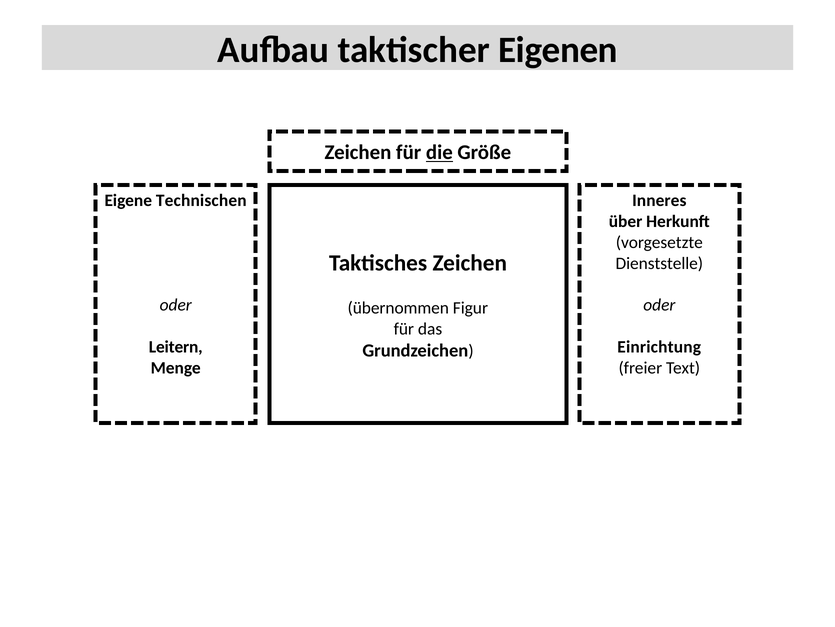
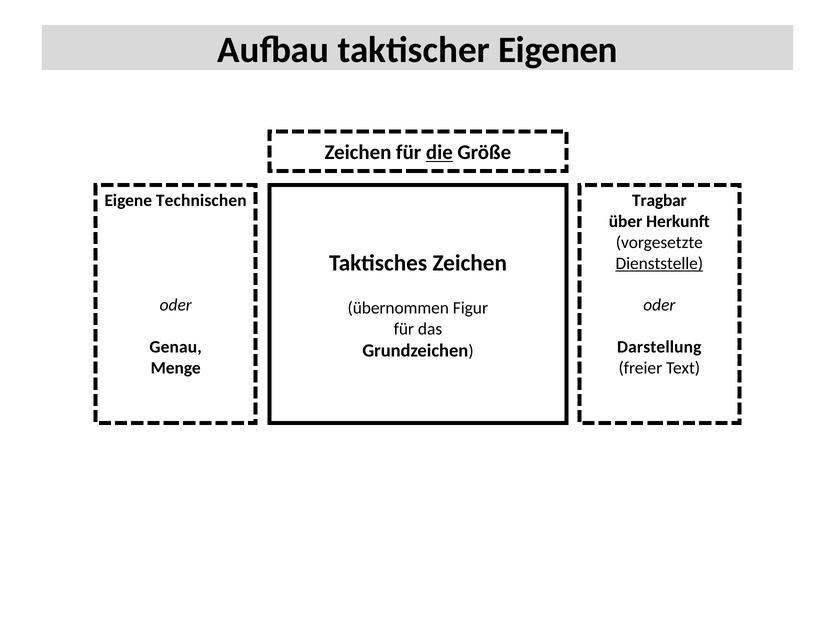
Inneres: Inneres -> Tragbar (659, 200)
Dienststelle underline: none -> present (659, 263)
Leitern: Leitern -> Genau (176, 347)
Einrichtung: Einrichtung -> Darstellung (659, 347)
